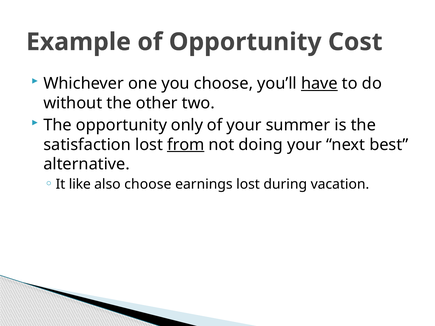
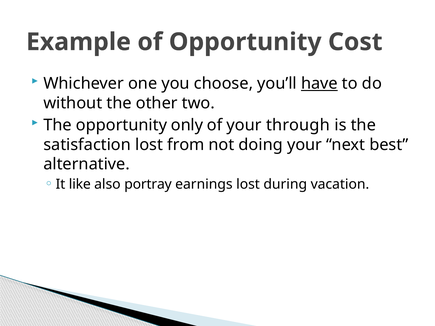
summer: summer -> through (298, 125)
from underline: present -> none (186, 145)
also choose: choose -> portray (148, 184)
